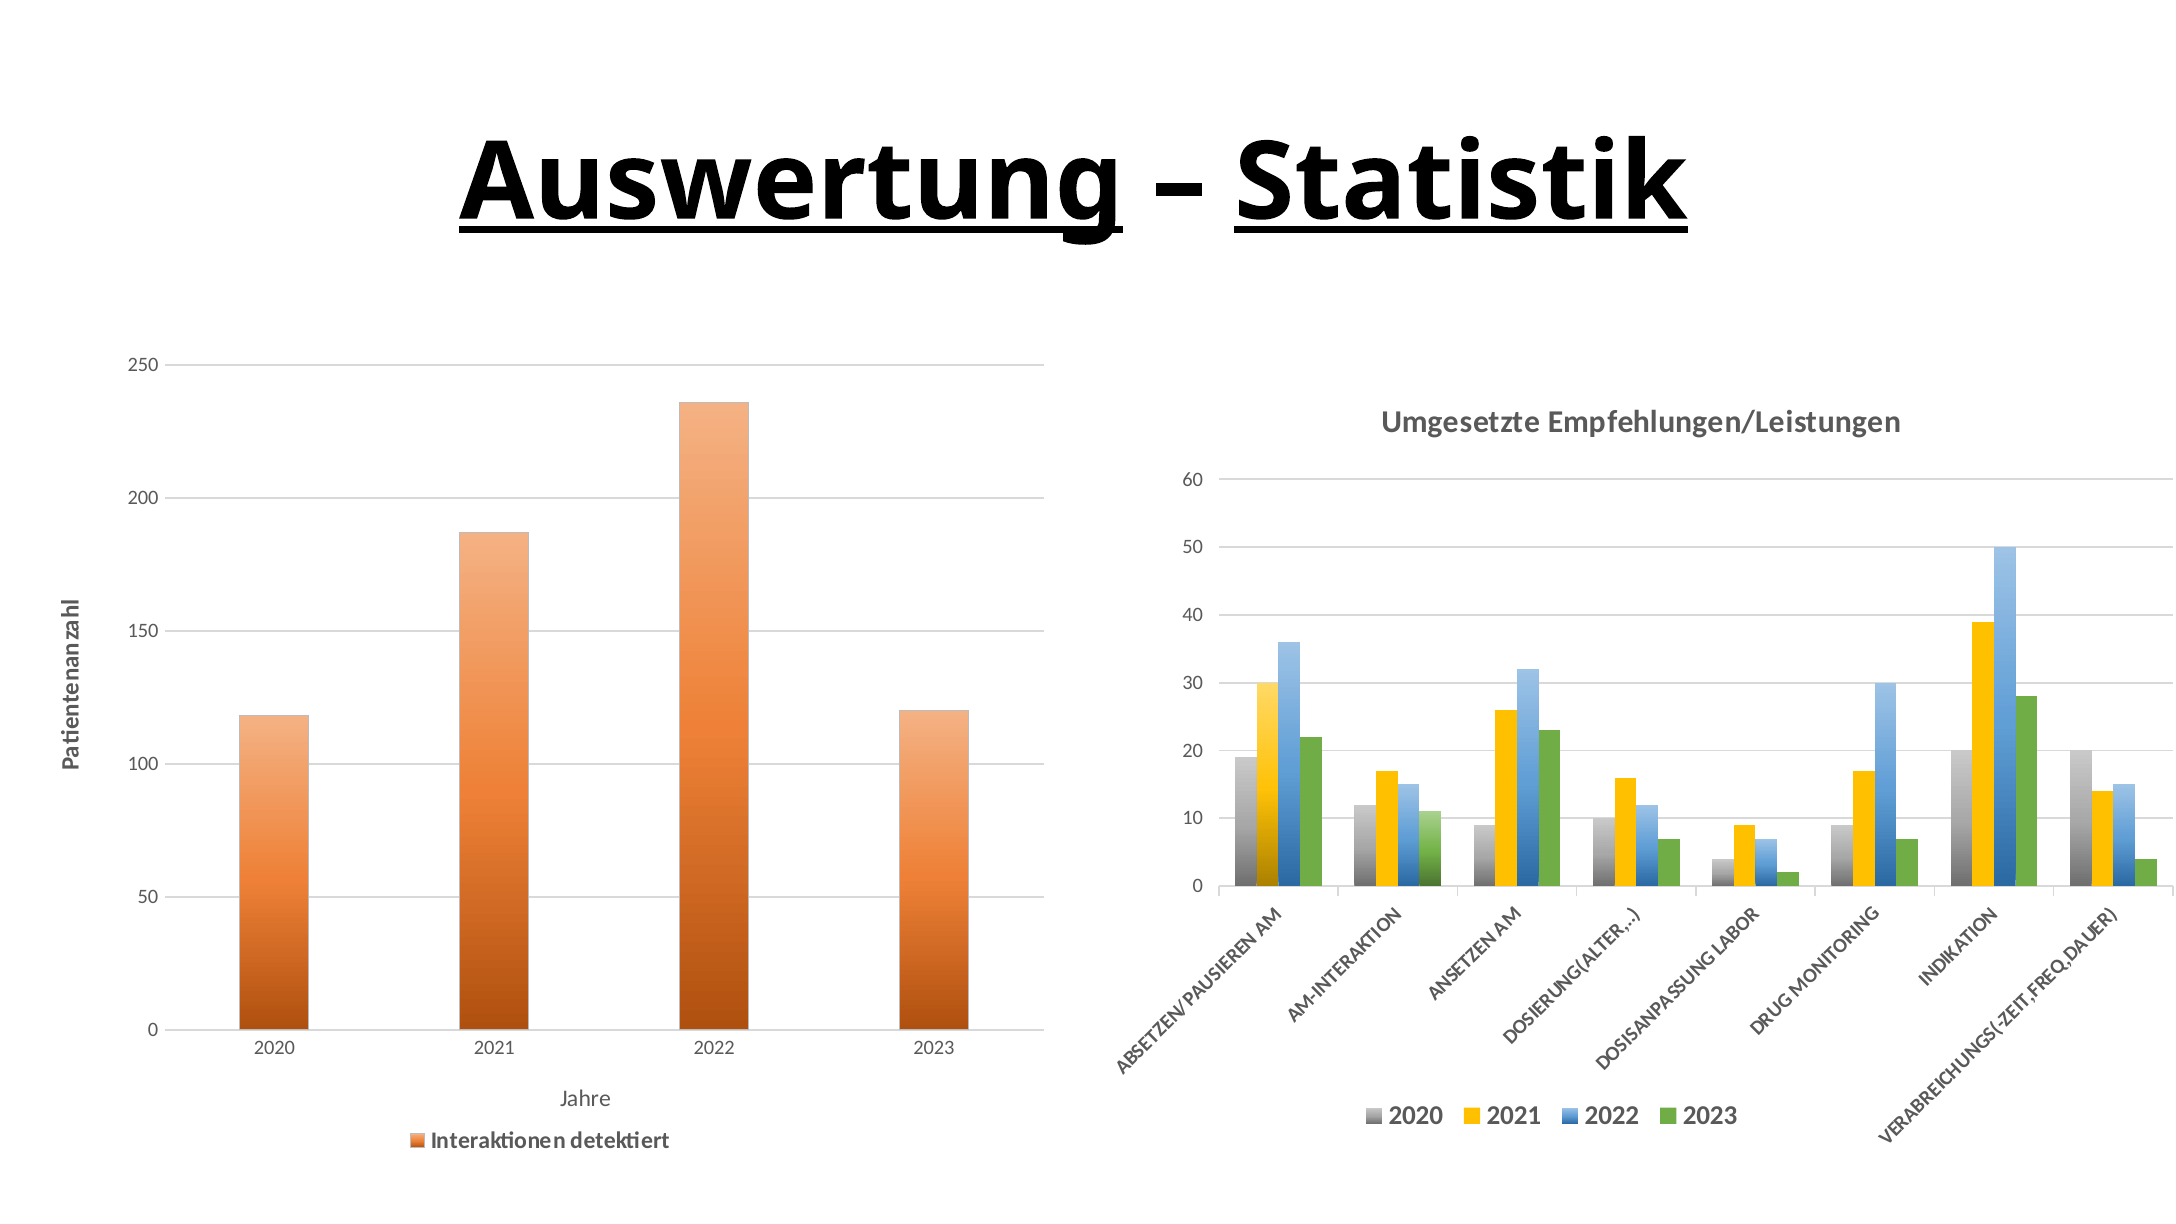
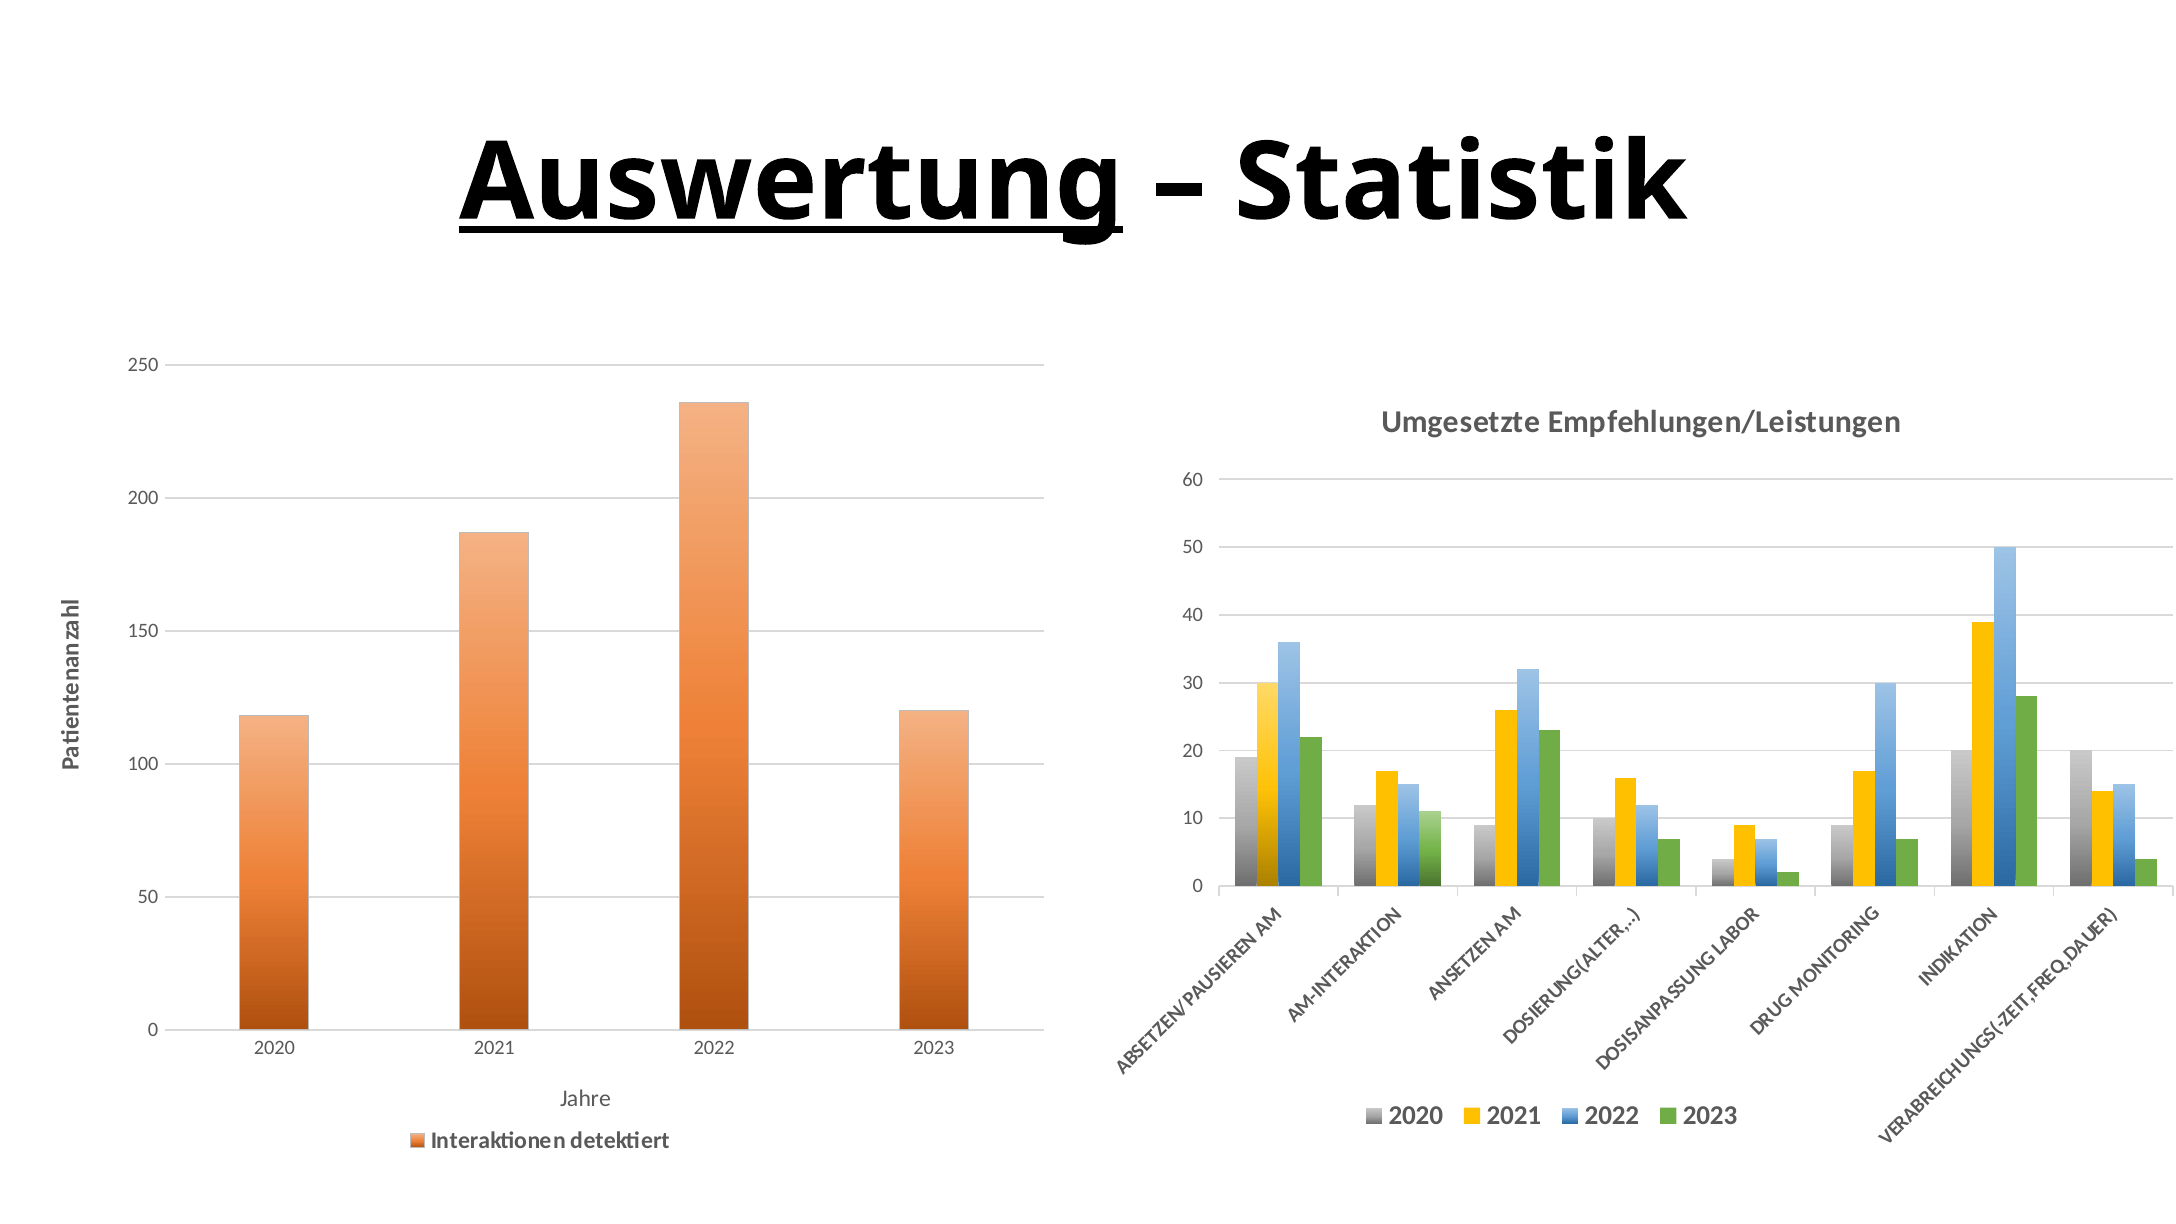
Statistik underline: present -> none (1461, 183)
